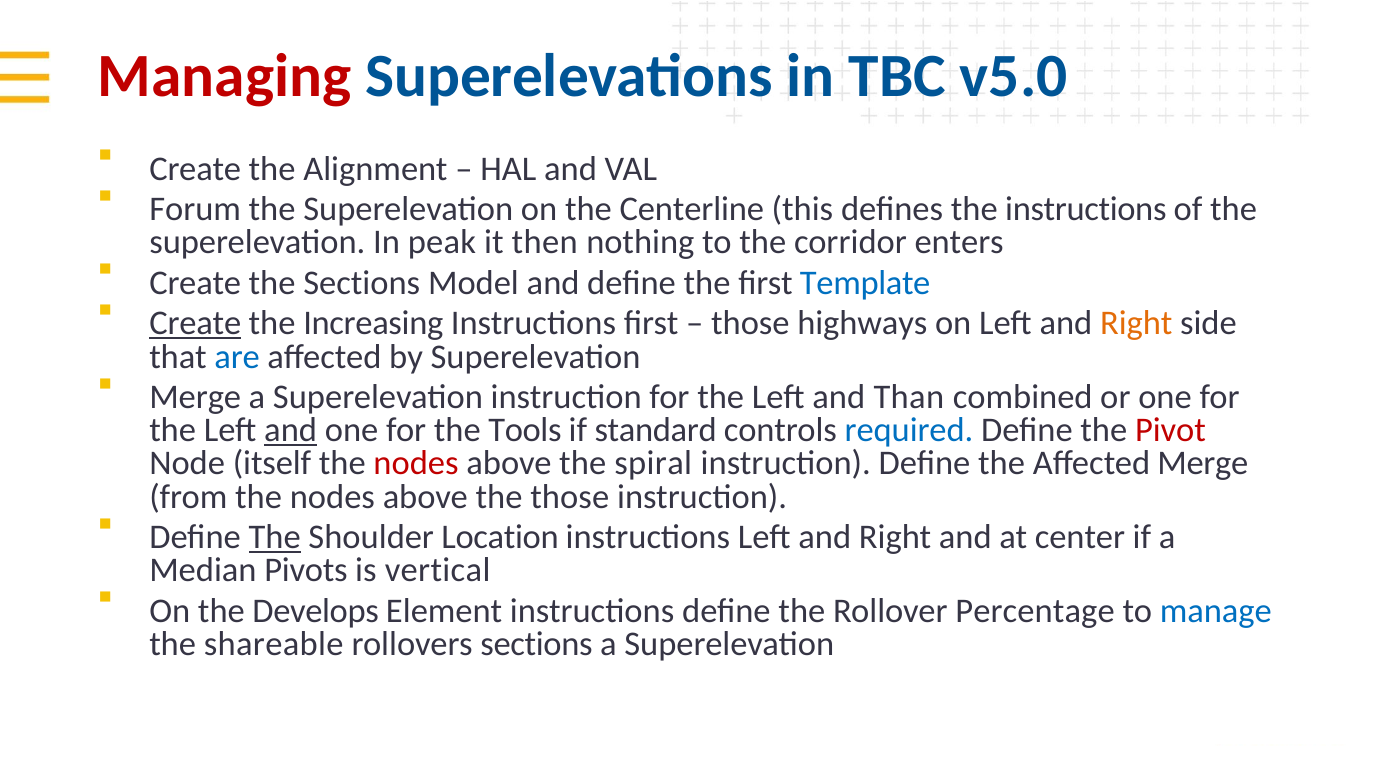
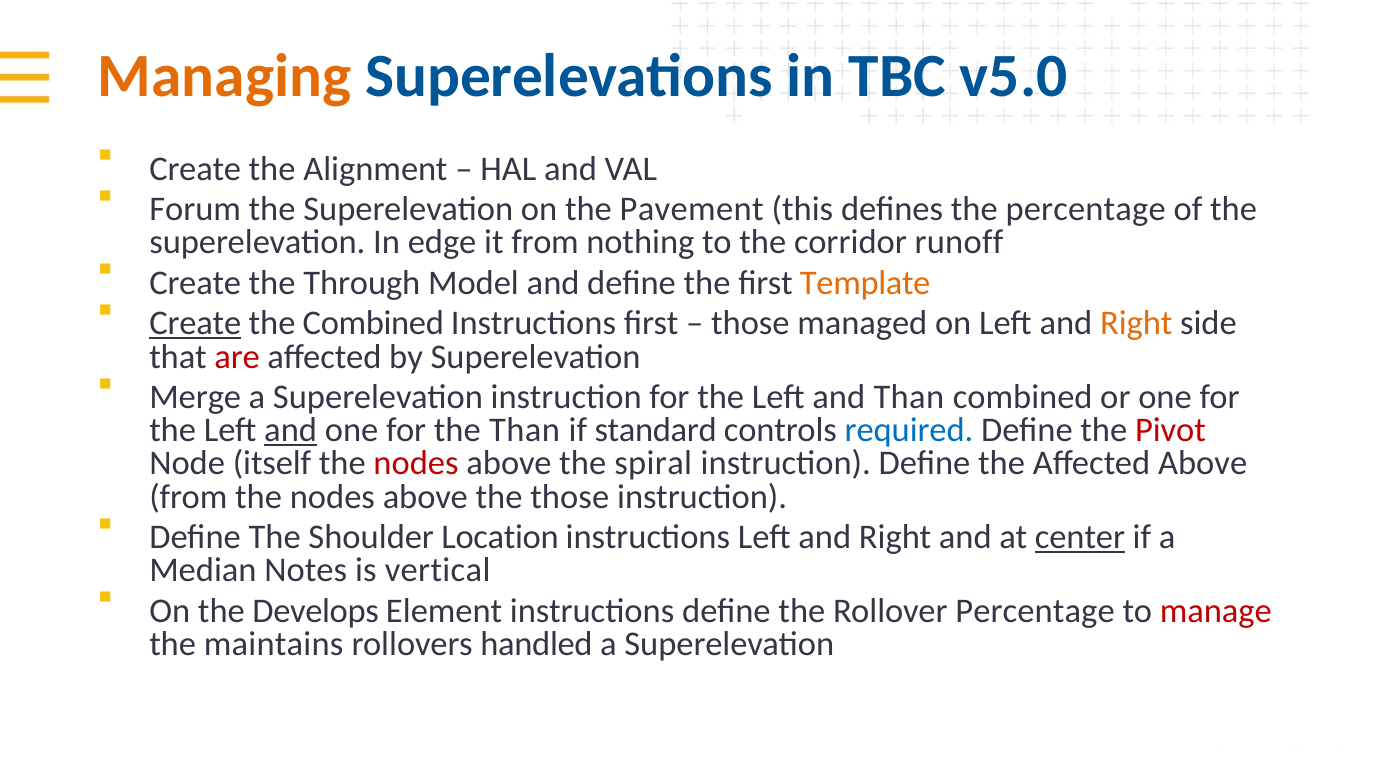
Managing colour: red -> orange (225, 76)
Centerline: Centerline -> Pavement (692, 209)
the instructions: instructions -> percentage (1086, 209)
peak: peak -> edge (442, 242)
it then: then -> from (545, 242)
enters: enters -> runoff (959, 242)
the Sections: Sections -> Through (362, 283)
Template colour: blue -> orange (865, 283)
the Increasing: Increasing -> Combined (373, 323)
highways: highways -> managed (862, 323)
are colour: blue -> red (237, 357)
the Tools: Tools -> Than (525, 430)
Affected Merge: Merge -> Above (1203, 463)
The underline: present -> none (275, 537)
center underline: none -> present (1080, 537)
Pivots: Pivots -> Notes (306, 570)
manage colour: blue -> red (1216, 611)
shareable: shareable -> maintains (274, 644)
rollovers sections: sections -> handled (536, 644)
